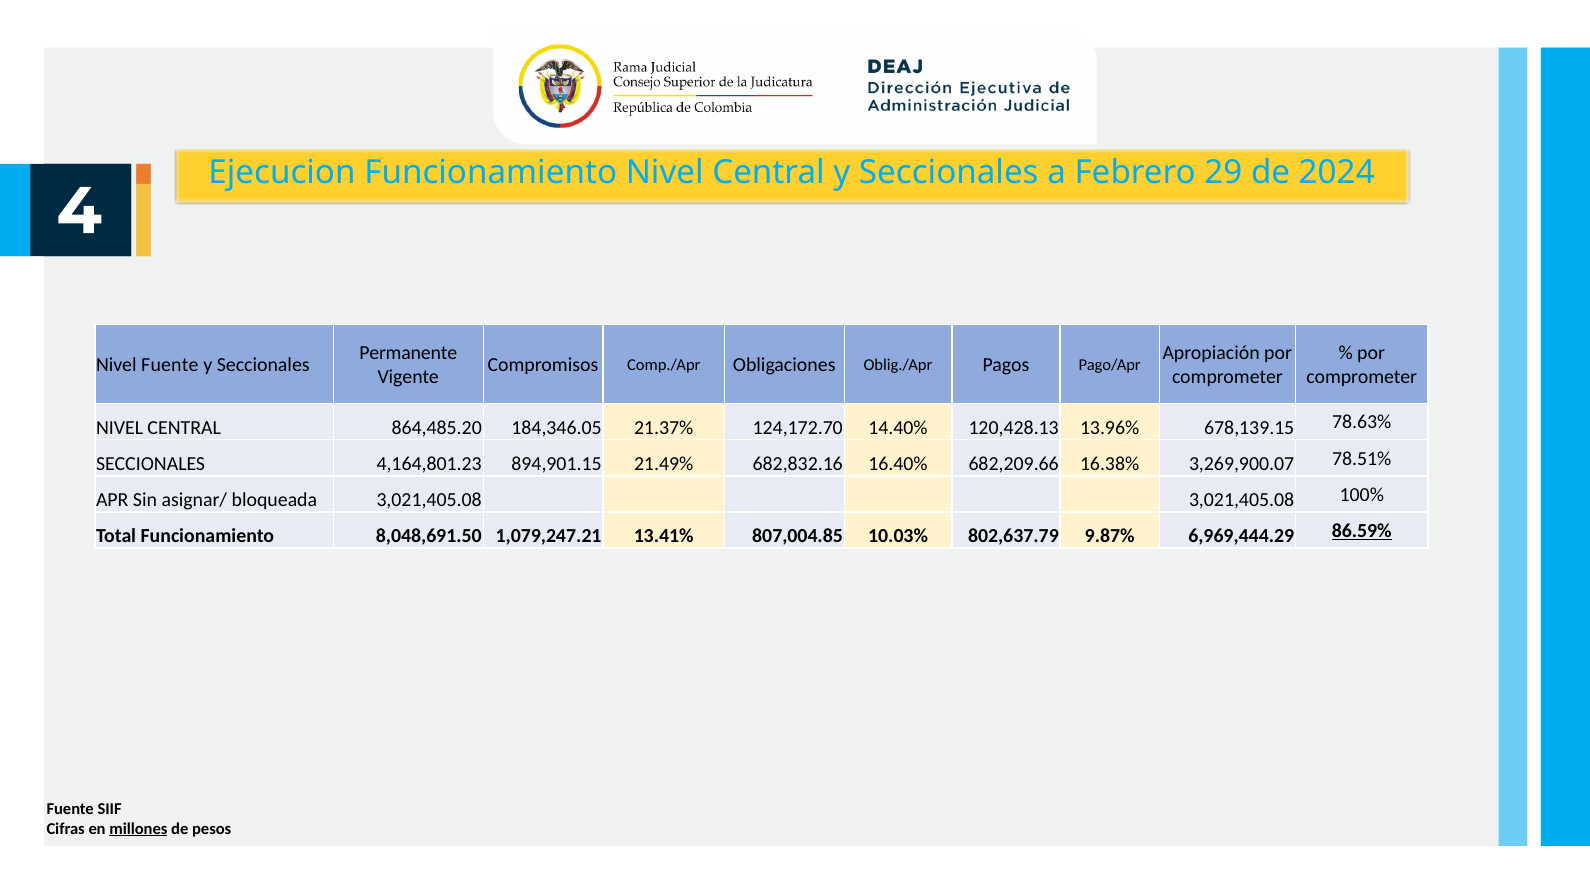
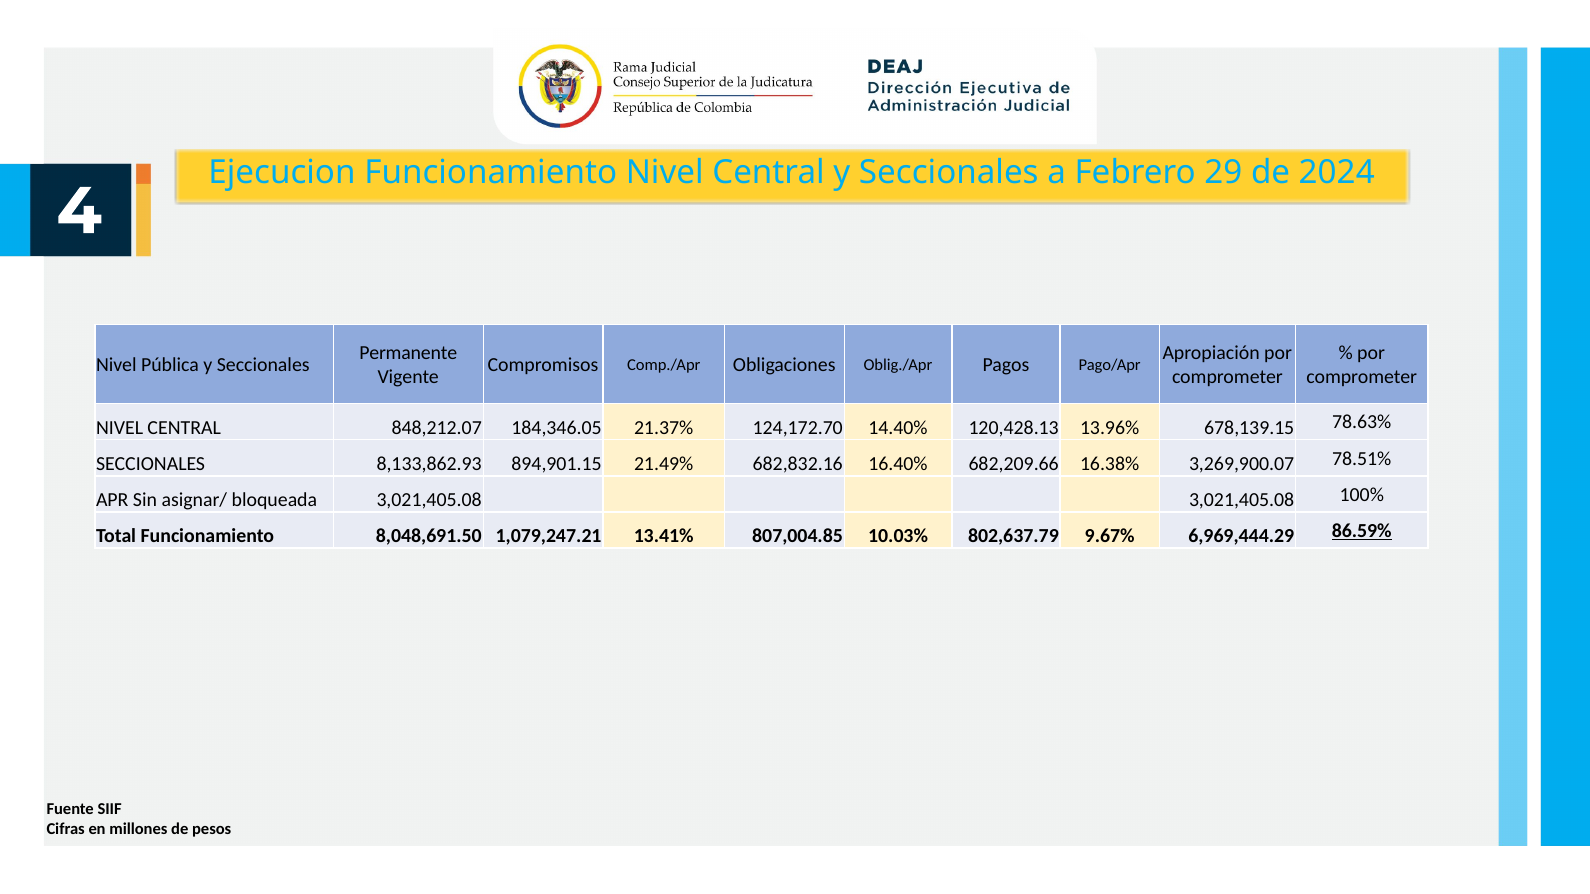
Nivel Fuente: Fuente -> Pública (170, 365)
864,485.20: 864,485.20 -> 848,212.07 (437, 428)
4,164,801.23: 4,164,801.23 -> 8,133,862.93 (429, 464)
9.87%: 9.87% -> 9.67% (1110, 536)
millones underline: present -> none (138, 829)
